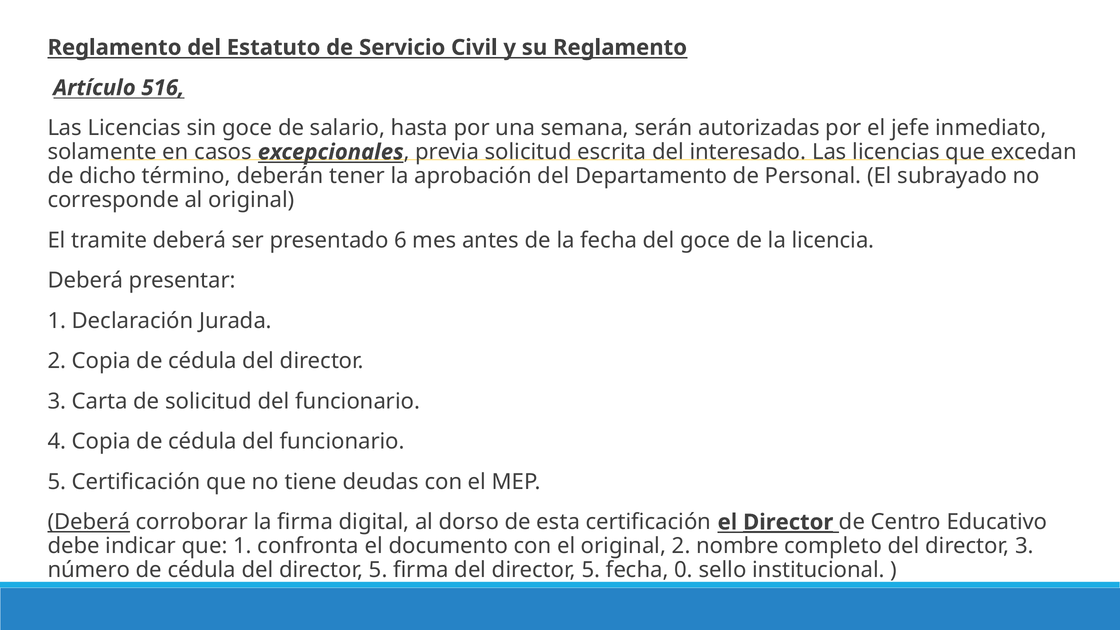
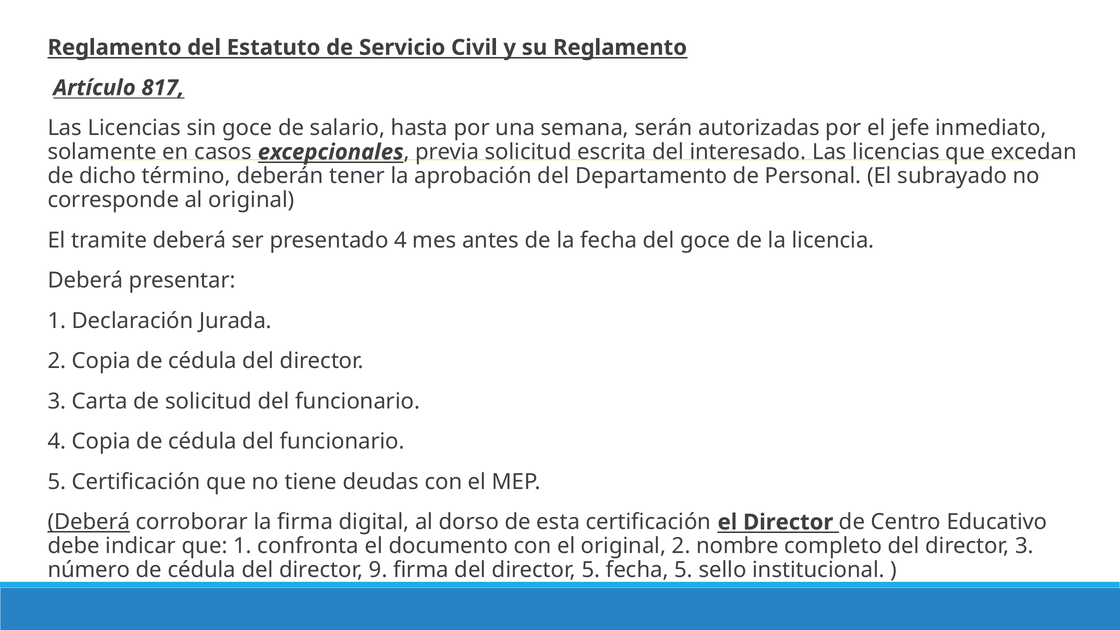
516: 516 -> 817 (163, 88)
presentado 6: 6 -> 4 (400, 240)
Director underline: present -> none (788, 522)
cédula del director 5: 5 -> 9 (378, 570)
fecha 0: 0 -> 5 (684, 570)
